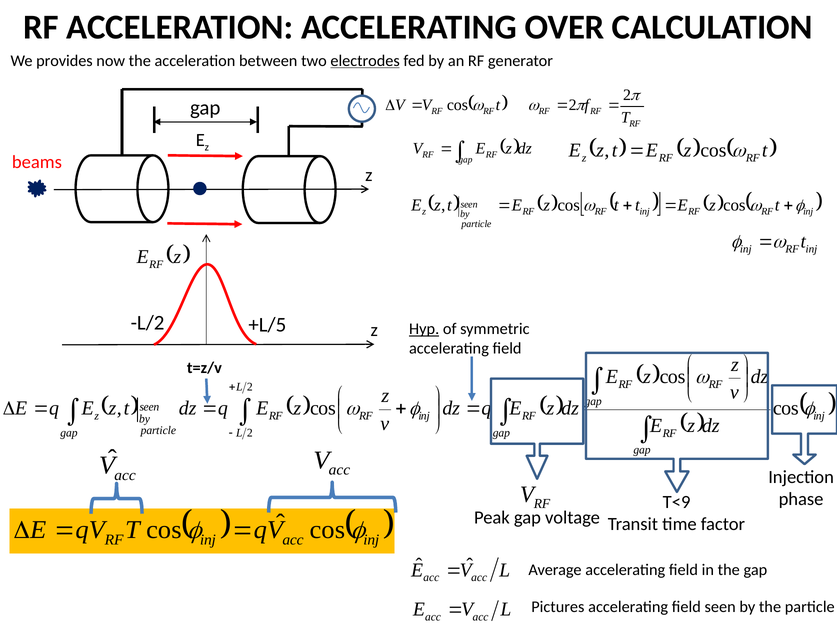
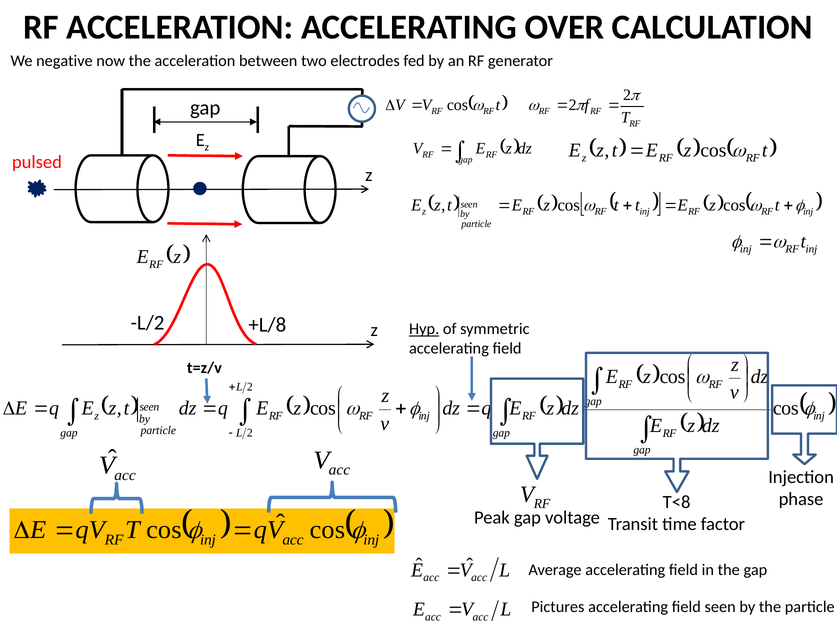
provides: provides -> negative (64, 61)
electrodes underline: present -> none (365, 61)
beams: beams -> pulsed (37, 162)
+L/5: +L/5 -> +L/8 (267, 325)
T<9: T<9 -> T<8 (677, 502)
